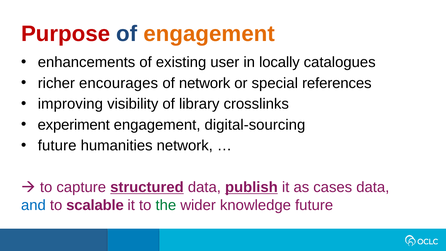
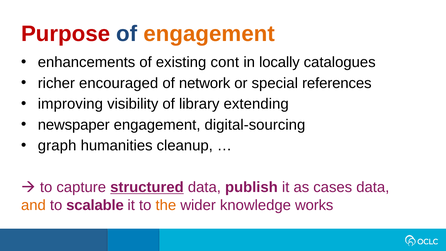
user: user -> cont (225, 62)
encourages: encourages -> encouraged (119, 83)
crosslinks: crosslinks -> extending (256, 104)
experiment: experiment -> newspaper (74, 125)
future: future -> graph (57, 146)
humanities network: network -> cleanup (185, 146)
publish underline: present -> none (251, 187)
and colour: blue -> orange (33, 205)
the colour: green -> orange (166, 205)
knowledge future: future -> works (314, 205)
